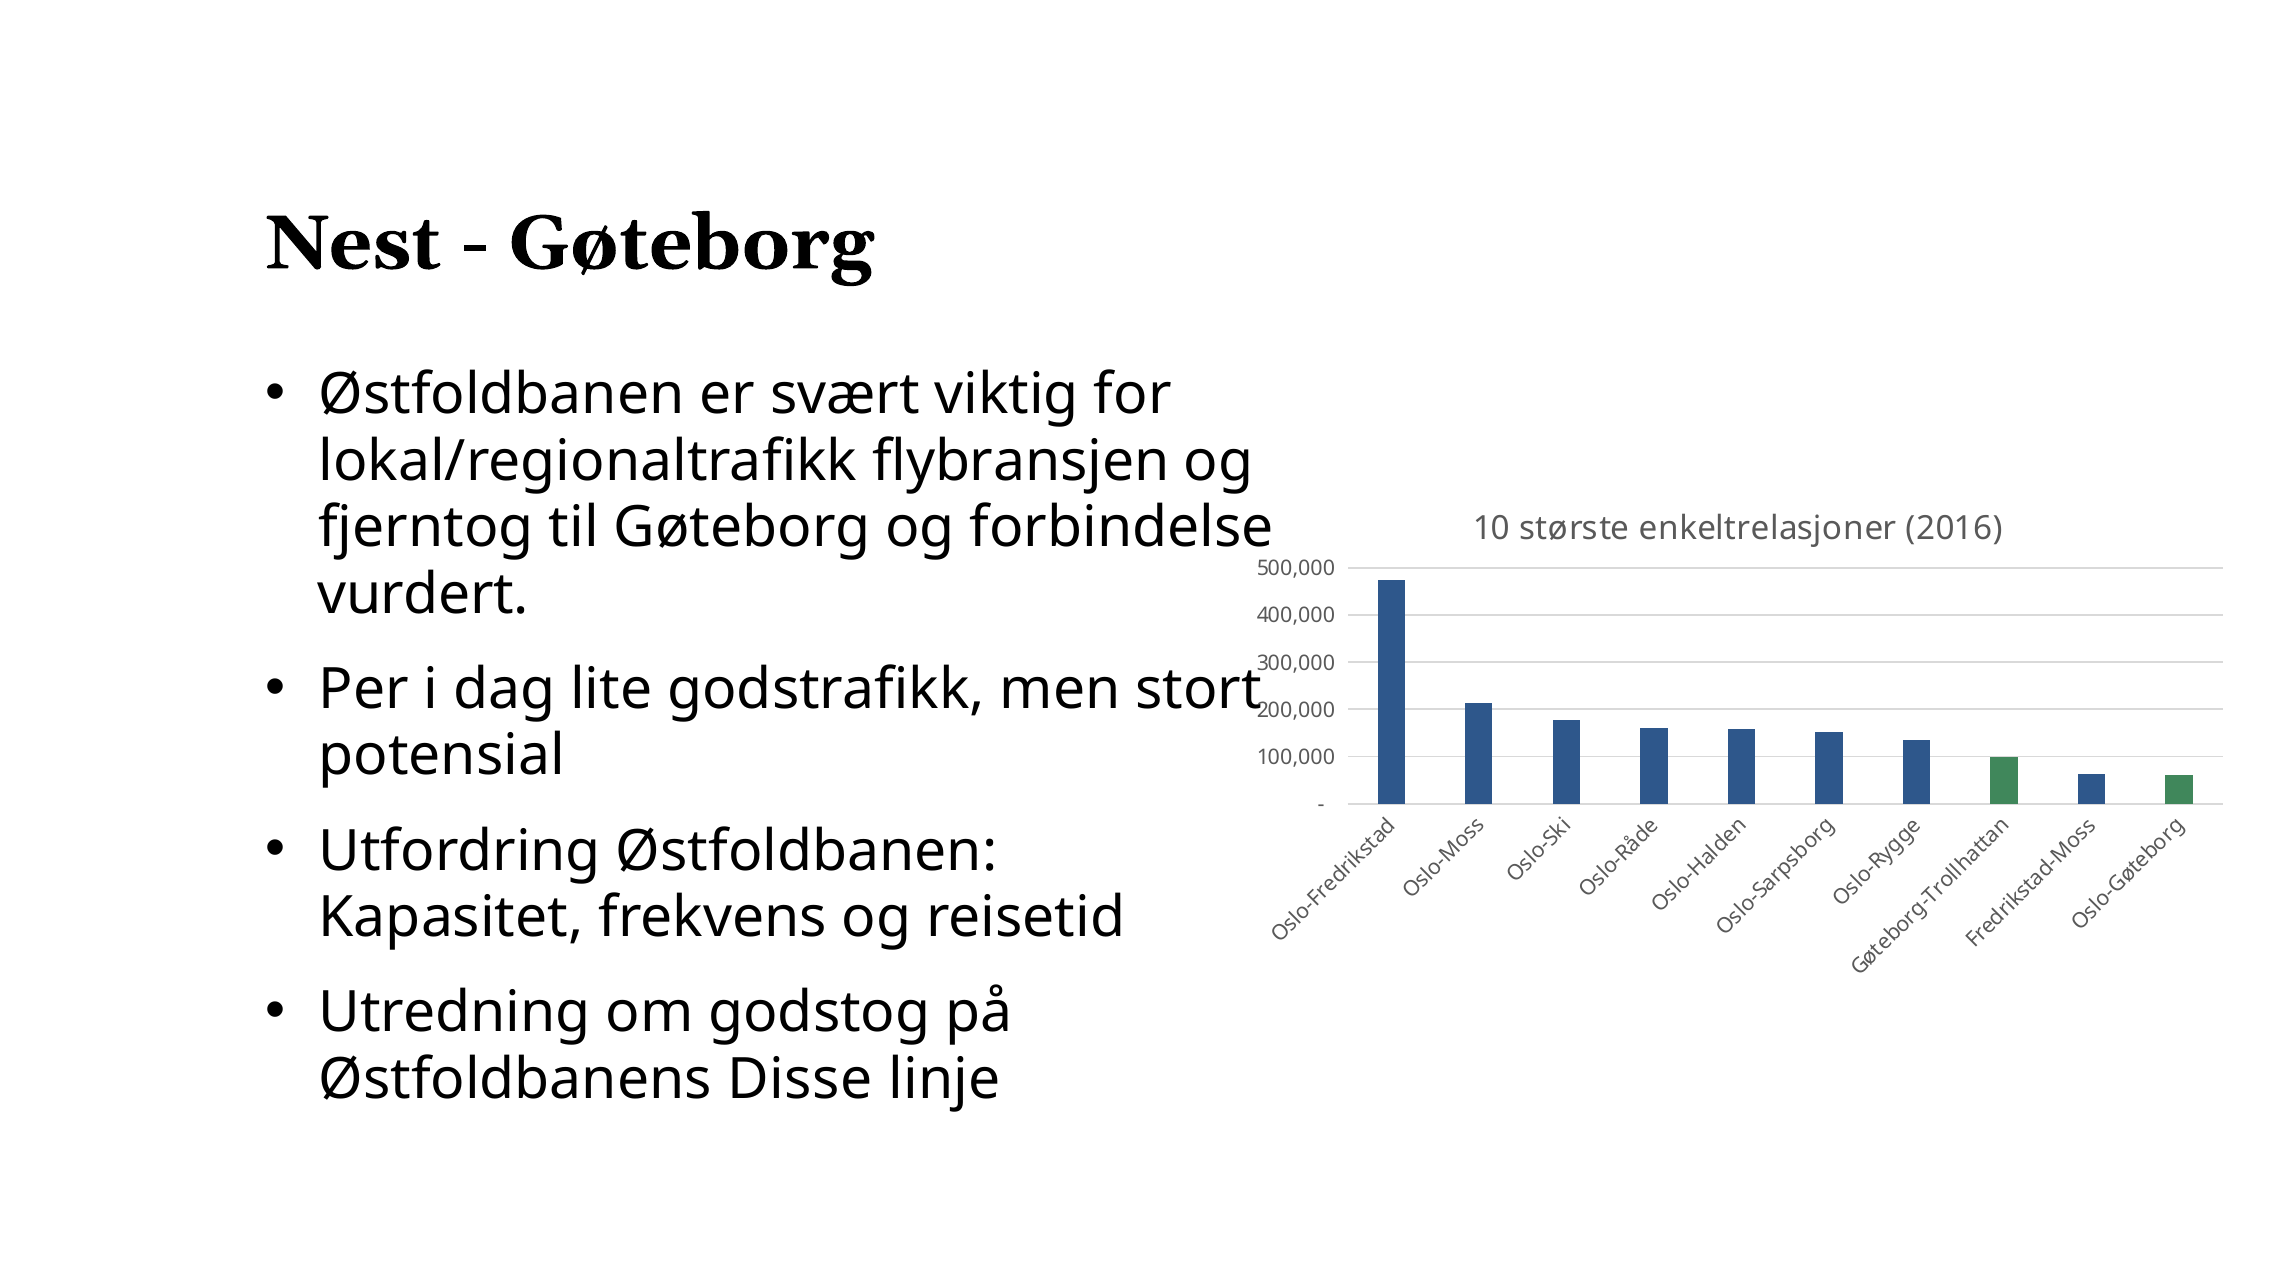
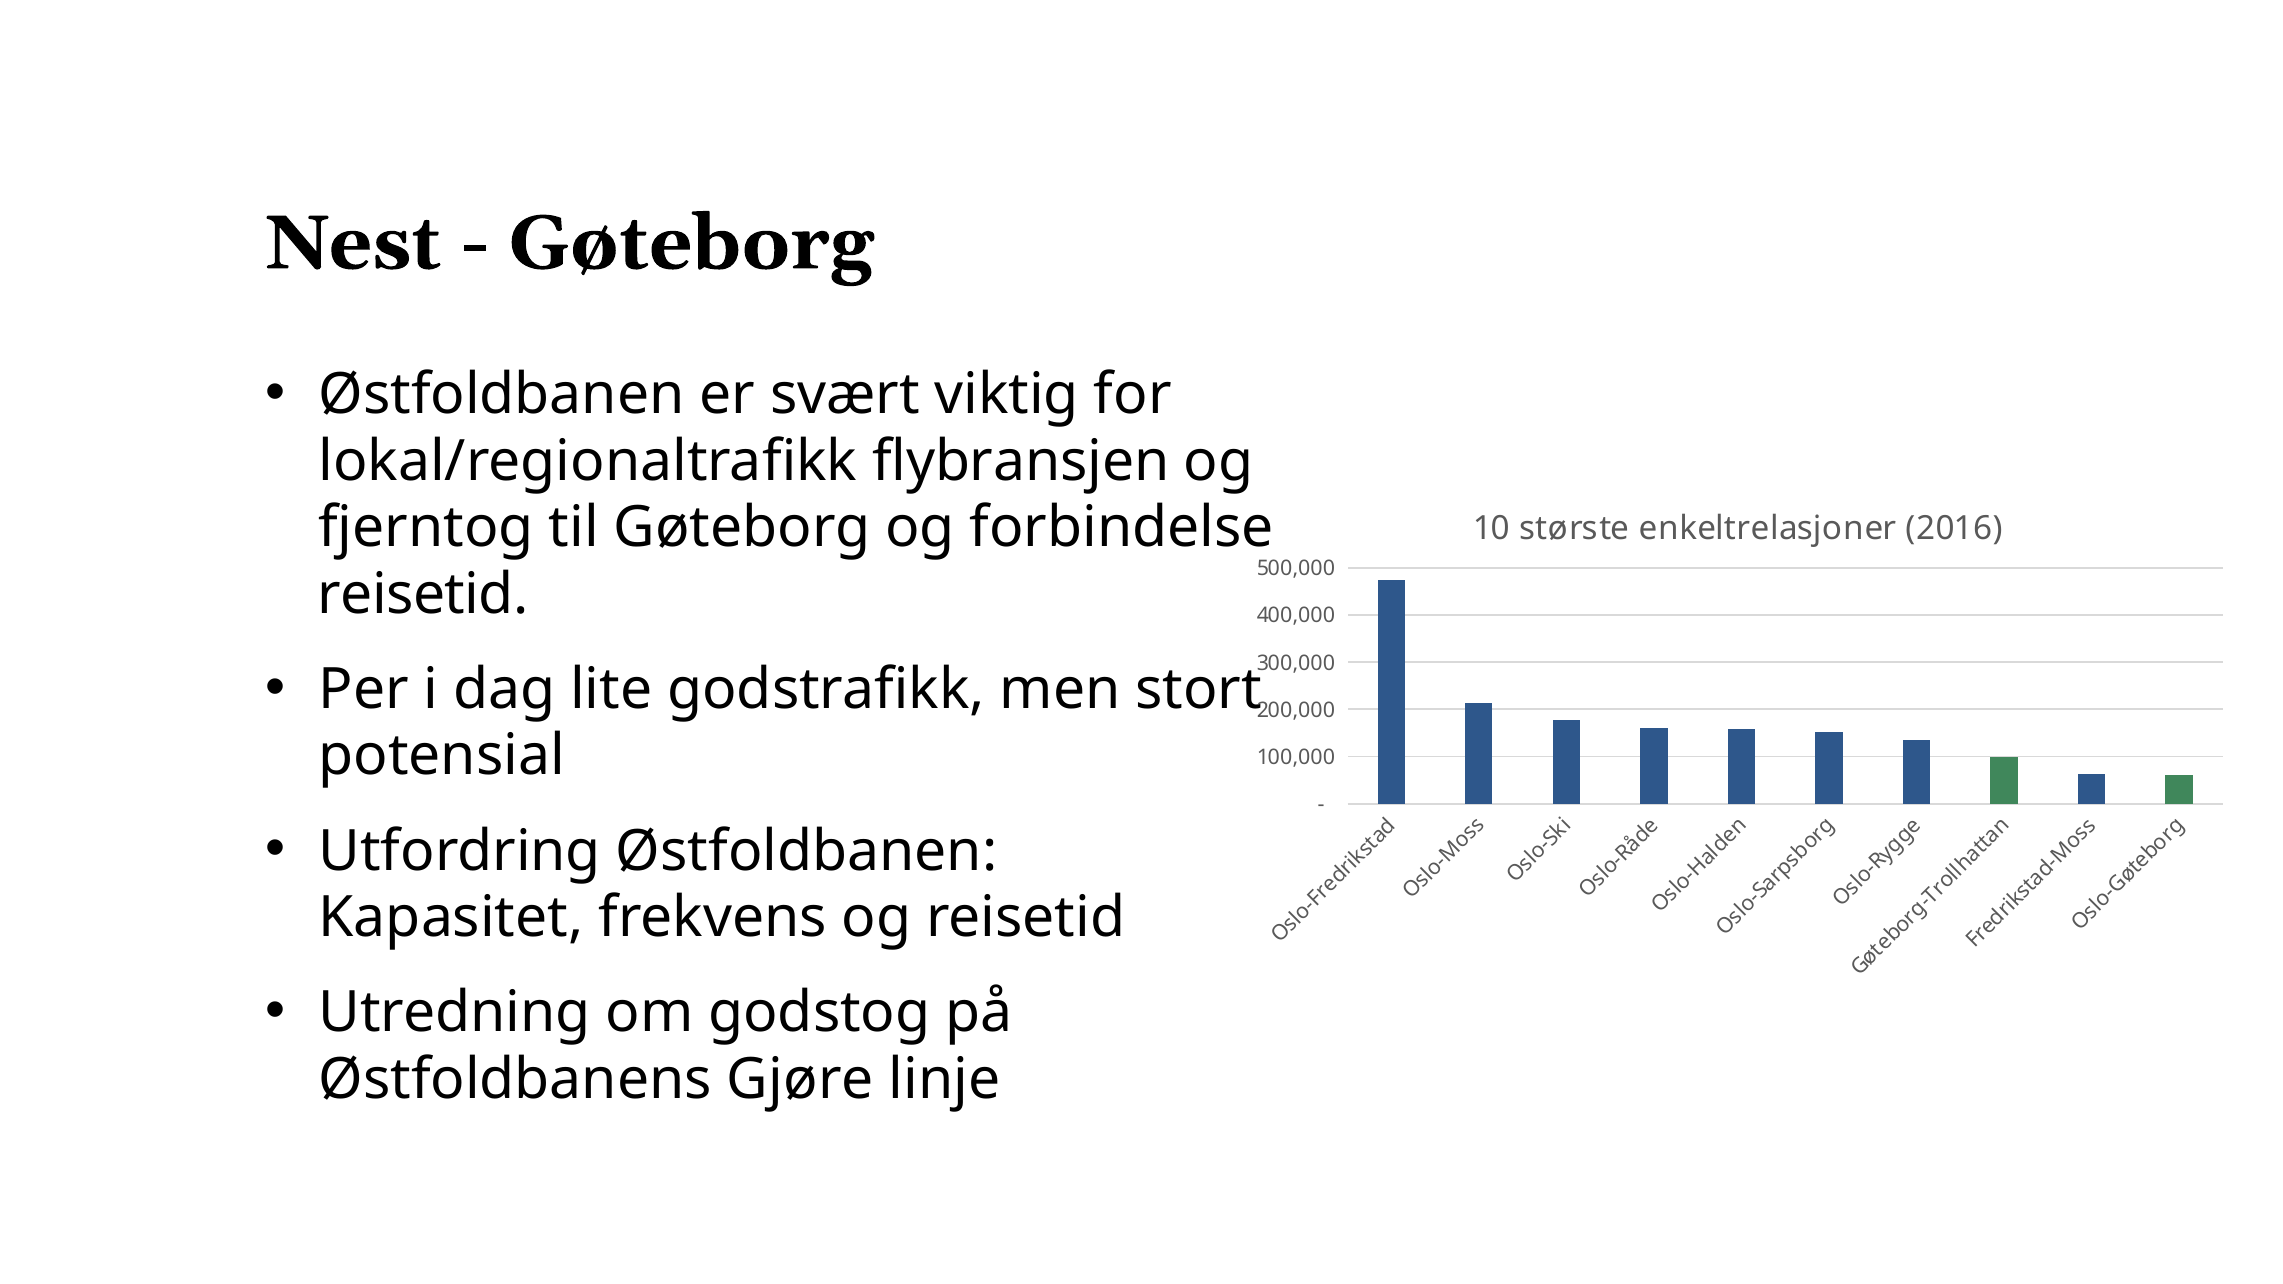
vurdert: vurdert -> reisetid (423, 595)
Disse: Disse -> Gjøre (800, 1079)
